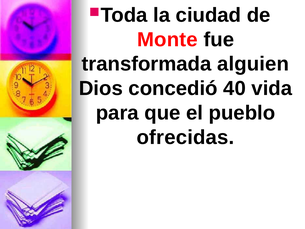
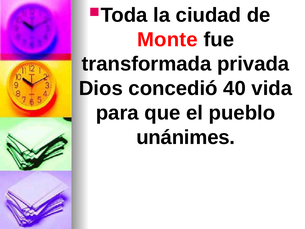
alguien: alguien -> privada (253, 64)
ofrecidas: ofrecidas -> unánimes (186, 137)
